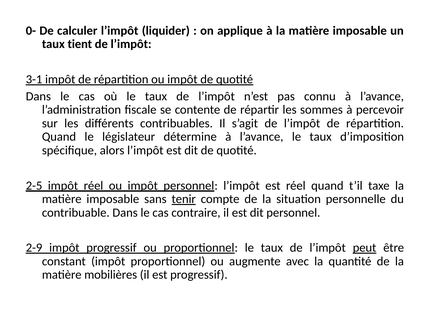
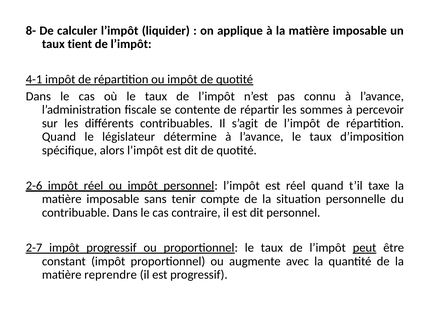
0-: 0- -> 8- (31, 31)
3-1: 3-1 -> 4-1 (34, 80)
2-5: 2-5 -> 2-6 (34, 186)
tenir underline: present -> none (184, 199)
2-9: 2-9 -> 2-7 (34, 248)
mobilières: mobilières -> reprendre (111, 275)
